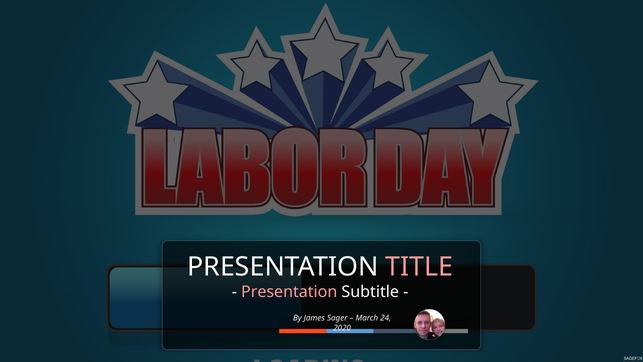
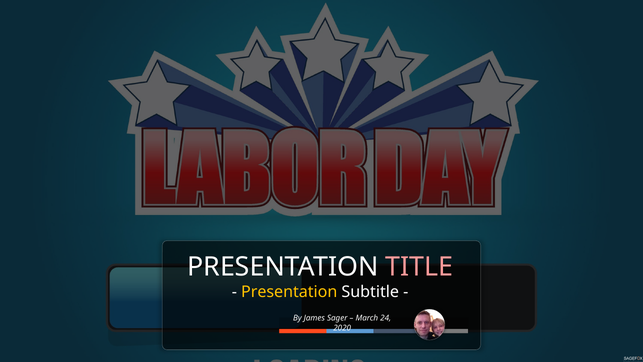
Presentation colour: pink -> yellow (289, 292)
